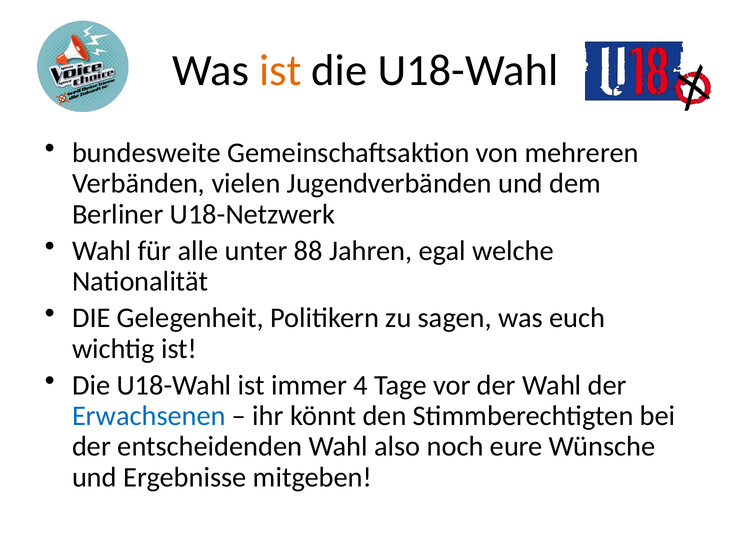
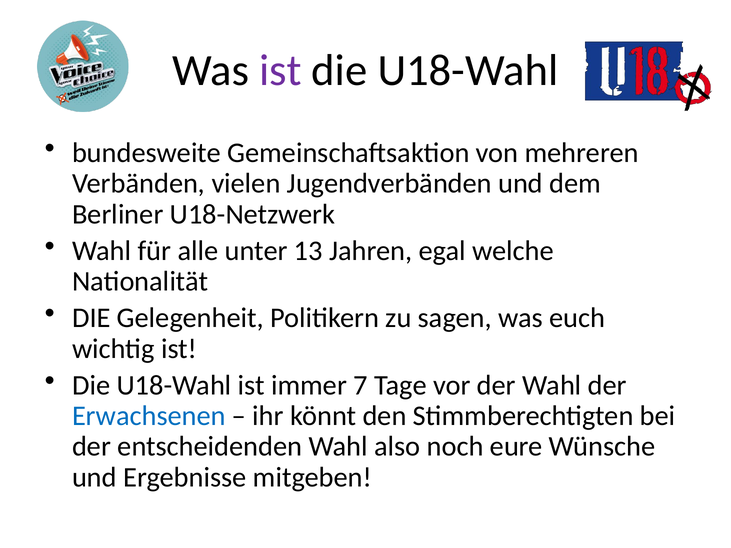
ist colour: orange -> purple (280, 71)
88: 88 -> 13 (308, 251)
4: 4 -> 7 (361, 385)
